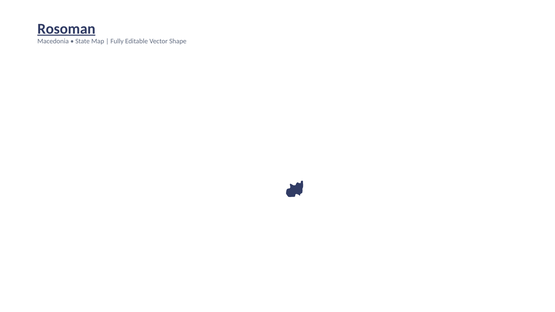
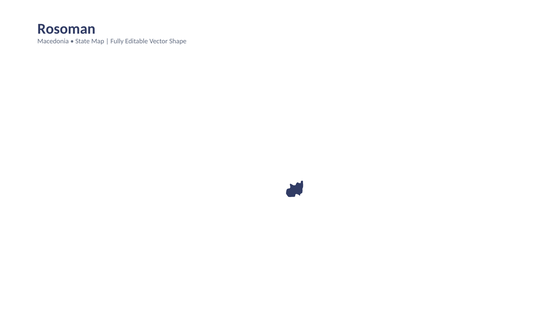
Rosoman underline: present -> none (66, 29)
